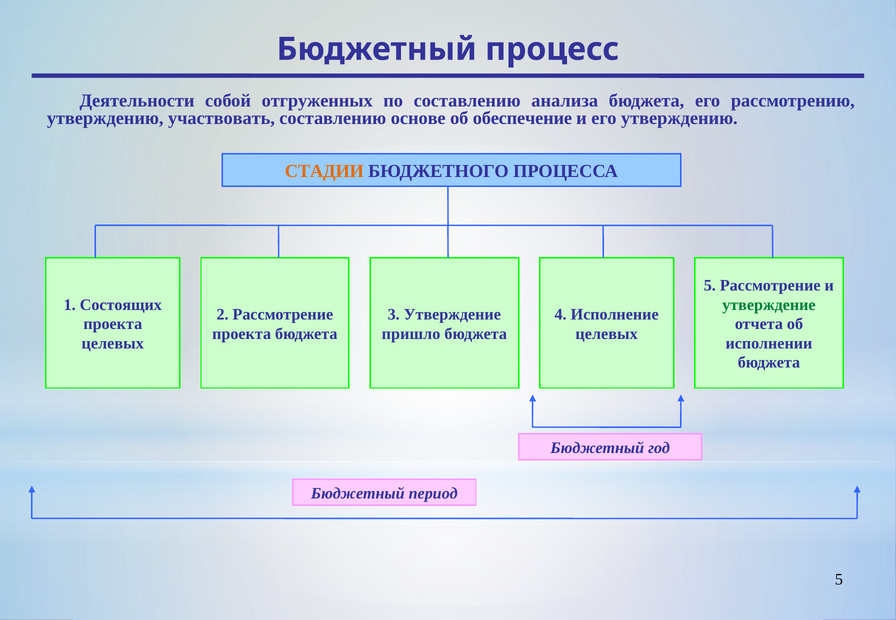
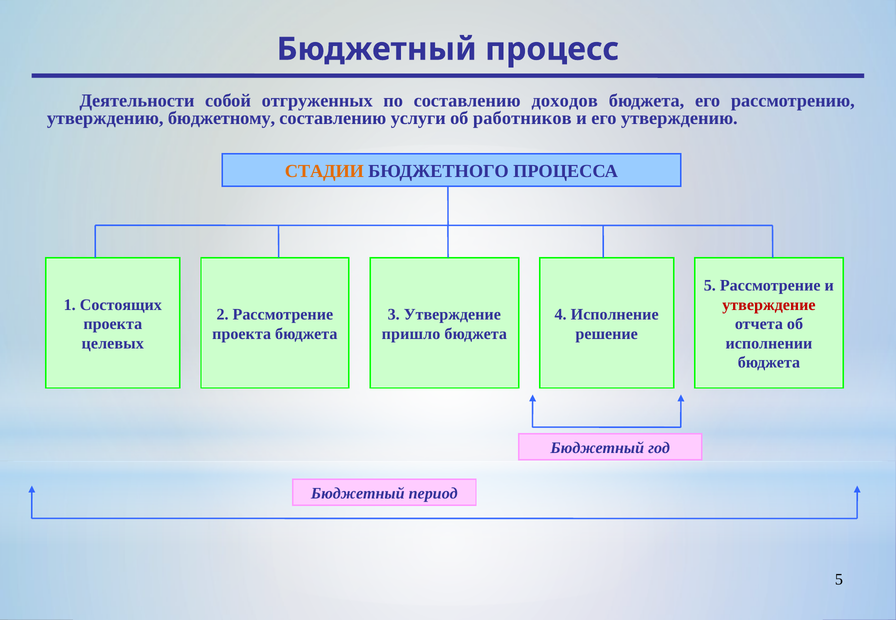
анализа: анализа -> доходов (565, 101)
участвовать: участвовать -> бюджетному (222, 118)
основе: основе -> услуги (418, 118)
обеспечение: обеспечение -> работников (522, 118)
утверждение colour: green -> red (769, 305)
целевых: целевых -> решение (607, 334)
